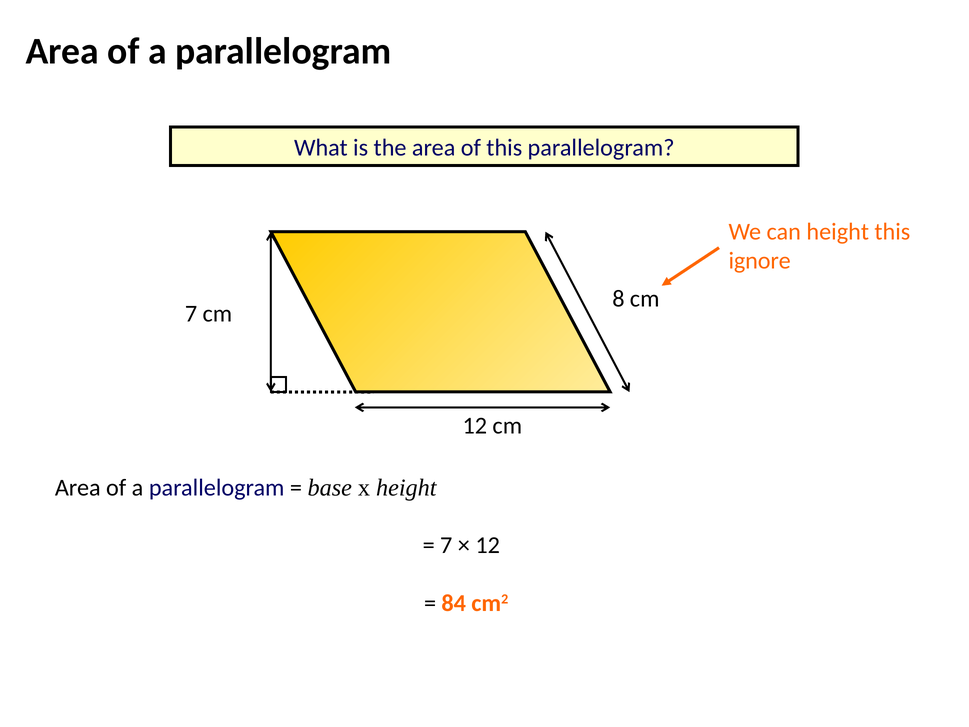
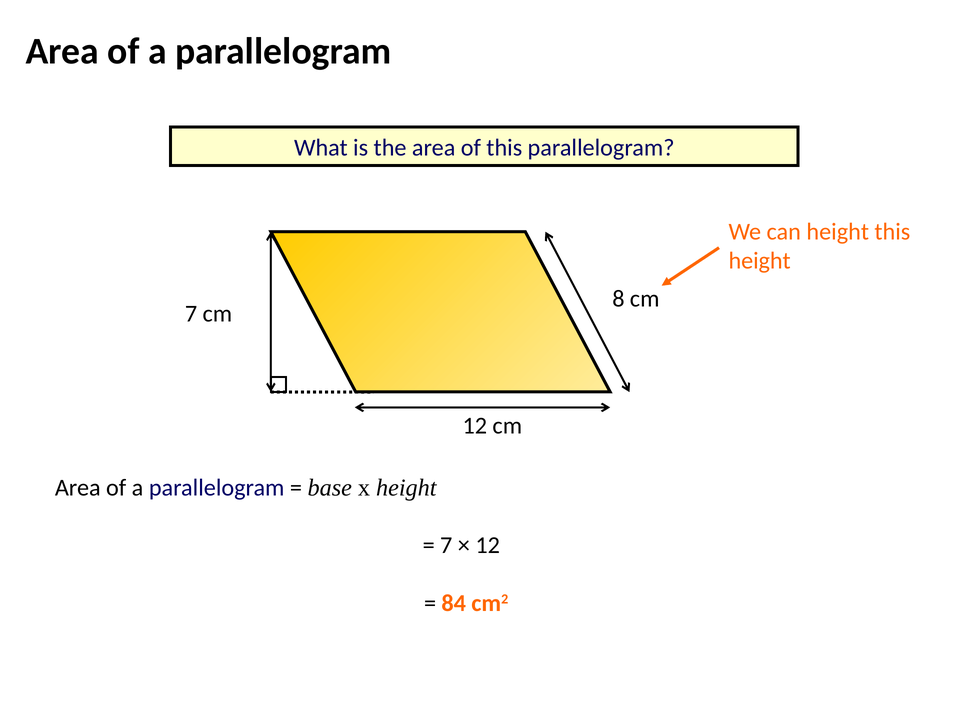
ignore: ignore -> height (760, 261)
